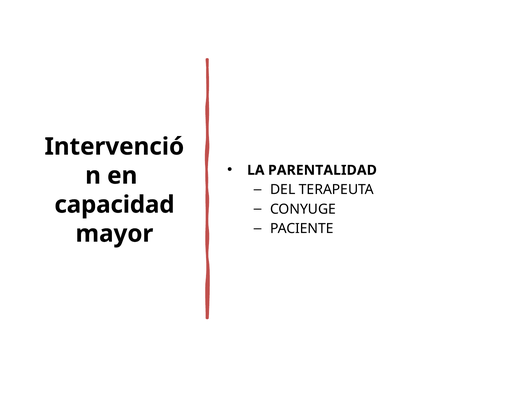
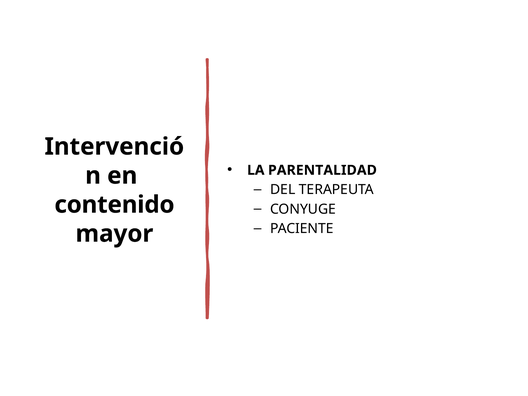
capacidad: capacidad -> contenido (114, 205)
